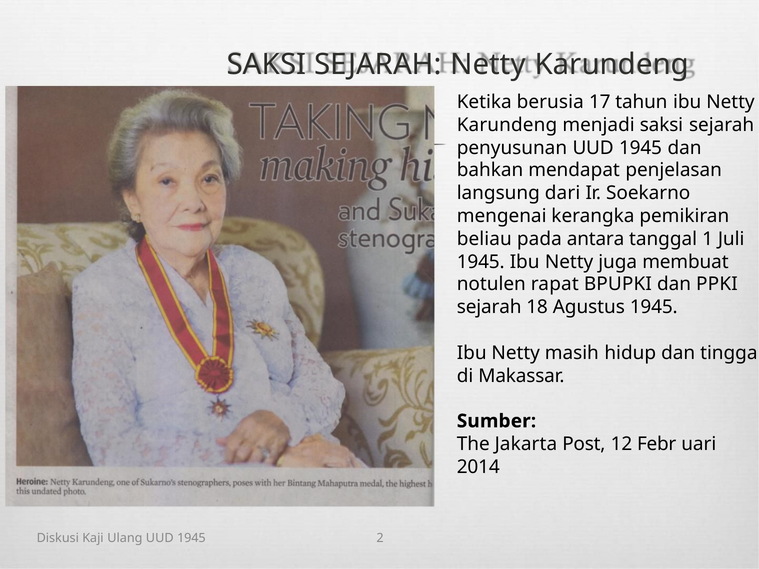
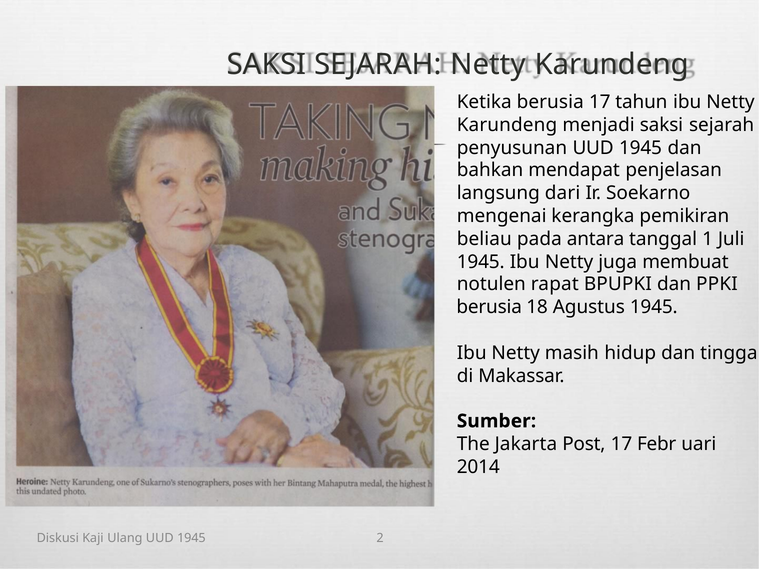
sejarah: sejarah -> berusia (489, 307)
Post 12: 12 -> 17 (621, 444)
